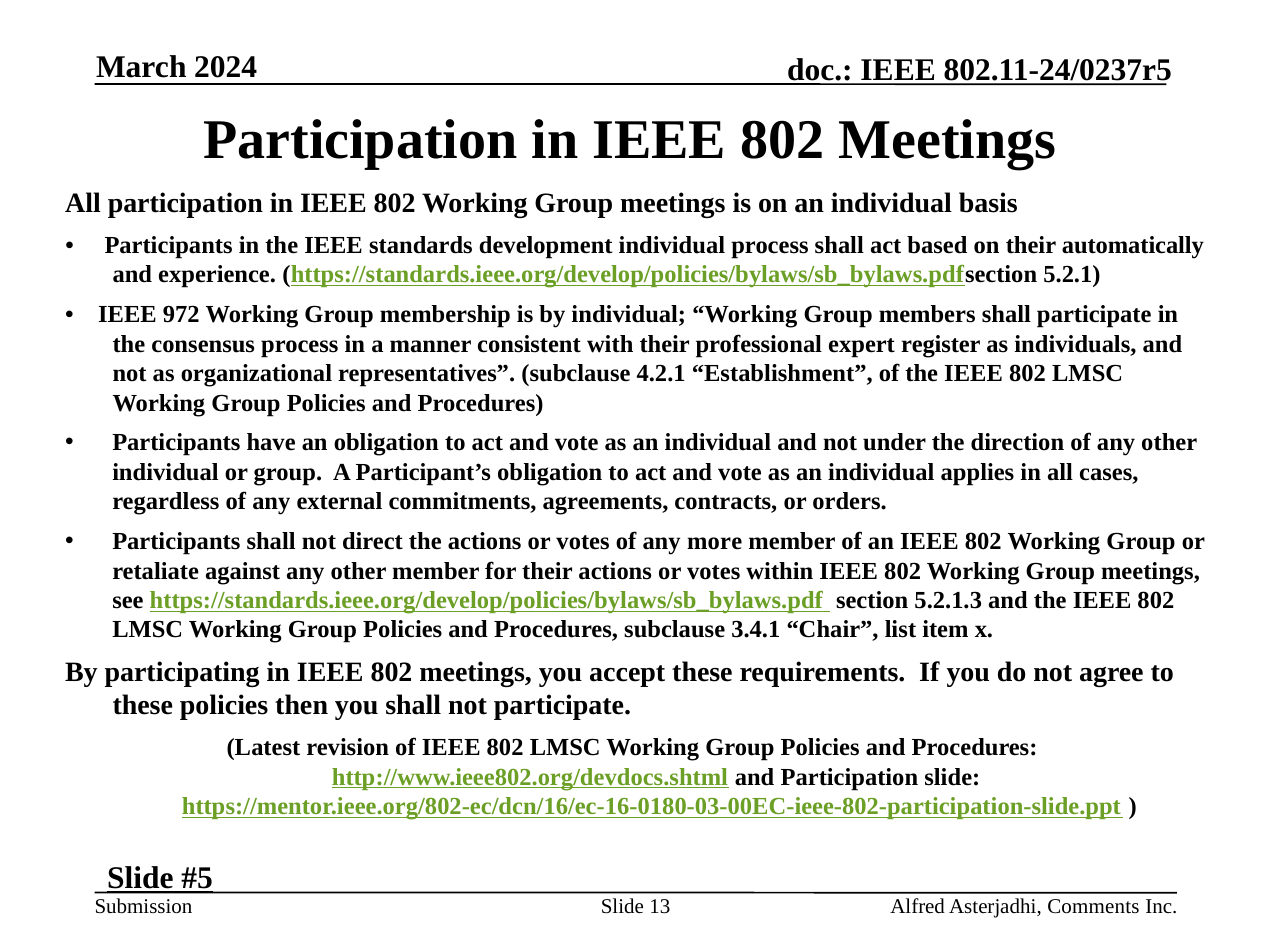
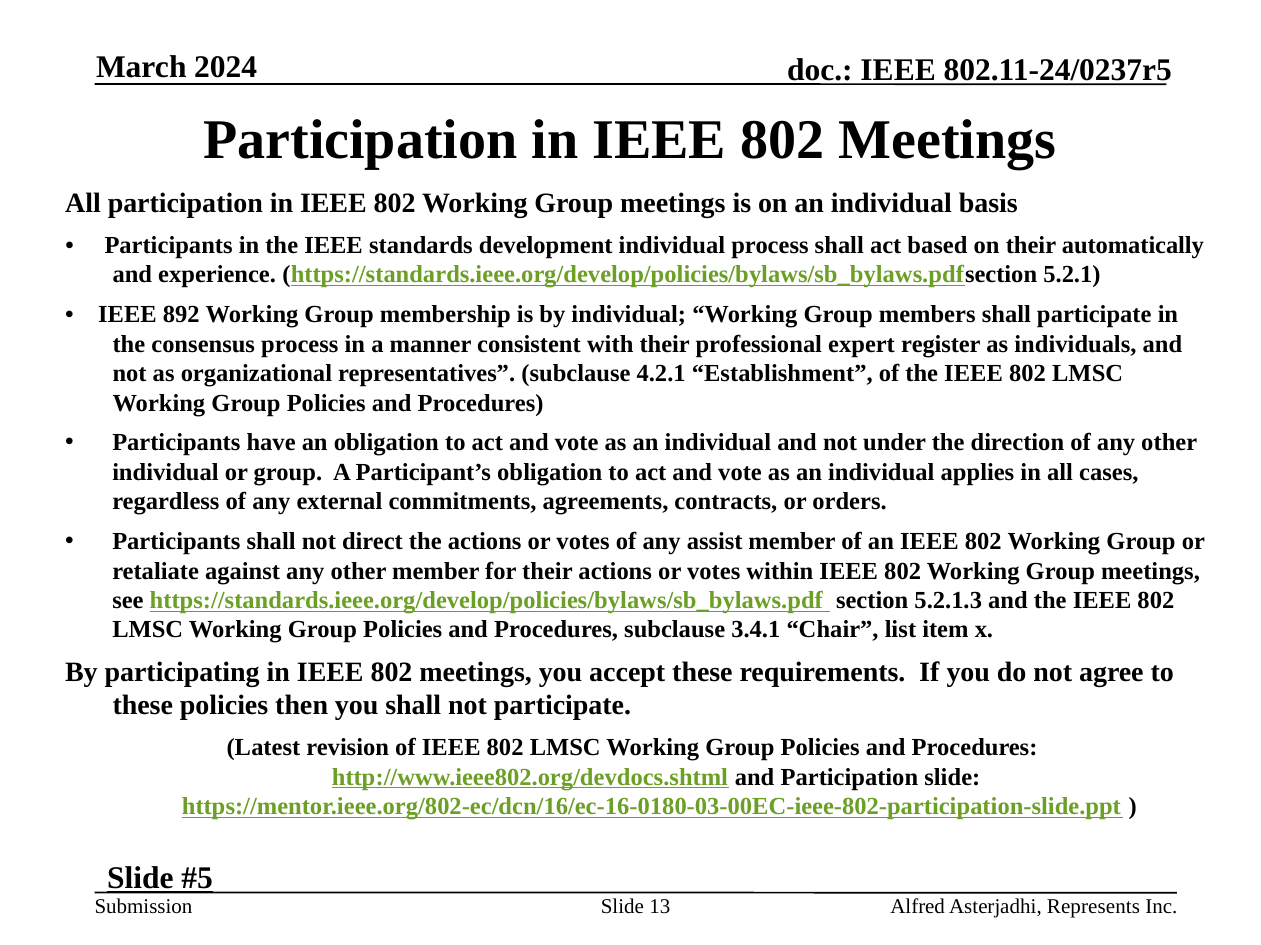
972: 972 -> 892 (181, 315)
more: more -> assist (715, 542)
Comments: Comments -> Represents (1093, 907)
